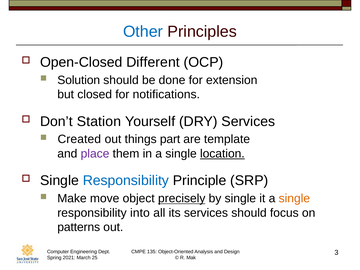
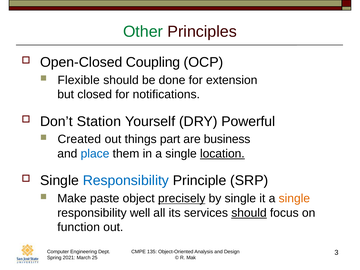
Other colour: blue -> green (143, 32)
Different: Different -> Coupling (153, 62)
Solution: Solution -> Flexible (79, 80)
DRY Services: Services -> Powerful (248, 121)
template: template -> business (227, 139)
place colour: purple -> blue (95, 154)
move: move -> paste (105, 198)
into: into -> well (140, 213)
should underline: none -> present (249, 213)
patterns: patterns -> function (79, 227)
